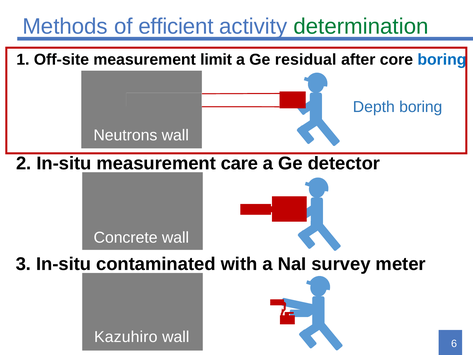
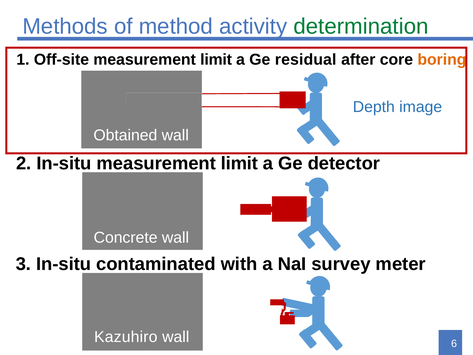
efficient: efficient -> method (176, 26)
boring colour: blue -> orange (442, 60)
Depth boring: boring -> image (421, 107)
Neutrons: Neutrons -> Obtained (125, 135)
In-situ measurement care: care -> limit (239, 163)
